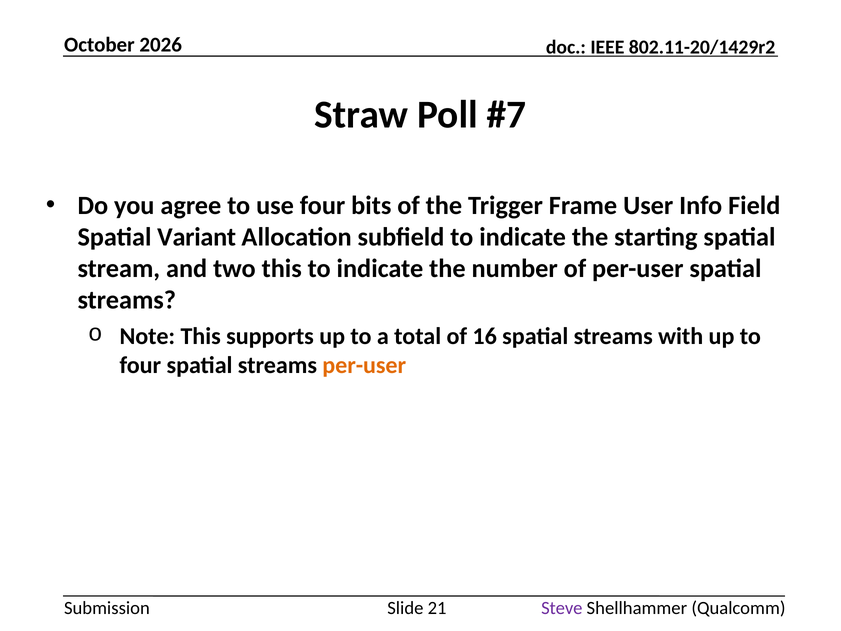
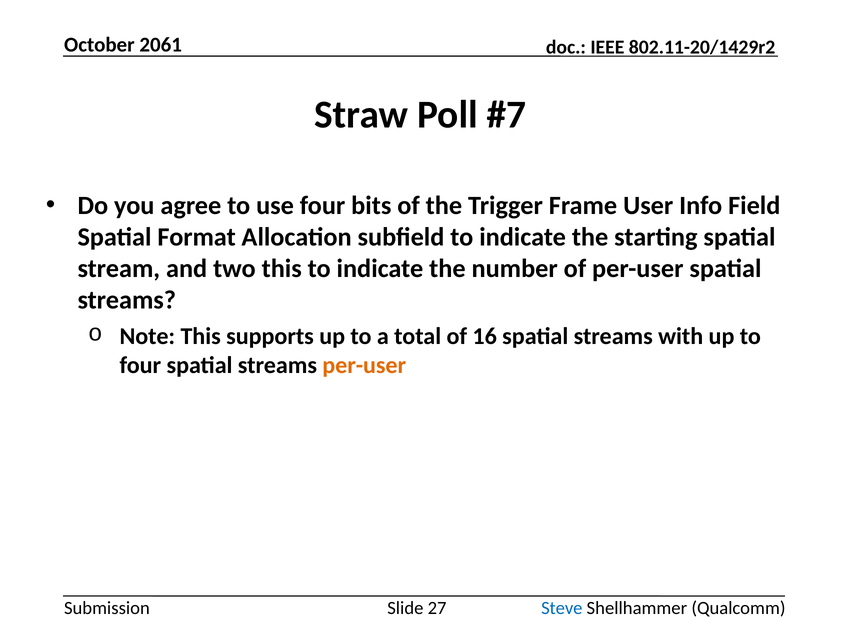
2026: 2026 -> 2061 (161, 45)
Variant: Variant -> Format (197, 237)
21: 21 -> 27 (437, 608)
Steve colour: purple -> blue (562, 608)
